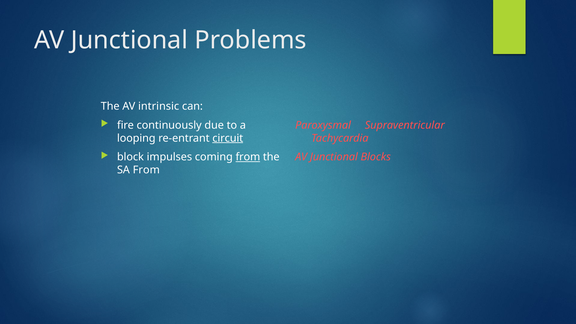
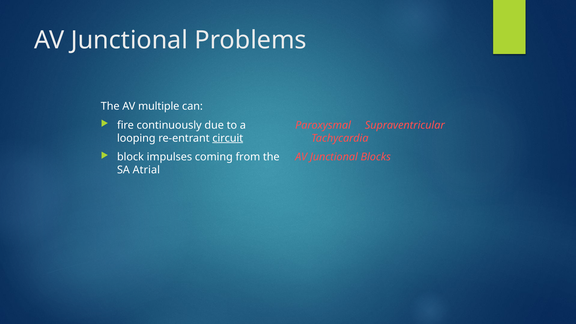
intrinsic: intrinsic -> multiple (159, 106)
from underline: present -> none (248, 157)
SA From: From -> Atrial (146, 170)
